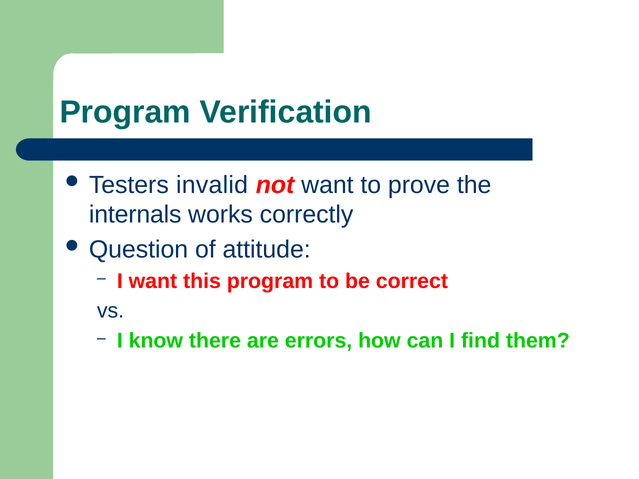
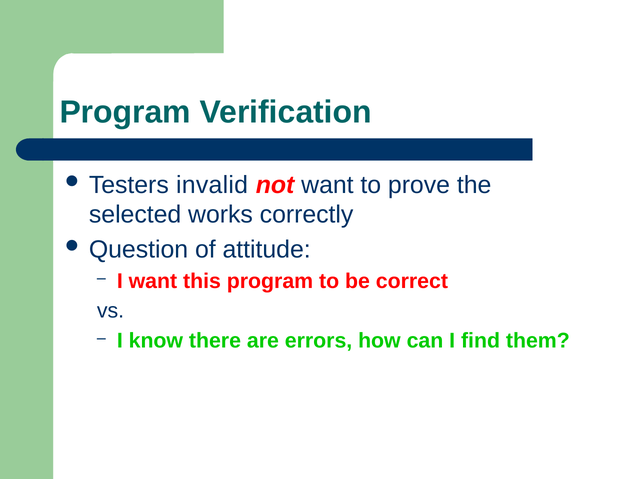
internals: internals -> selected (135, 215)
